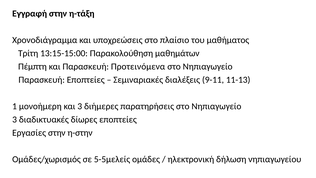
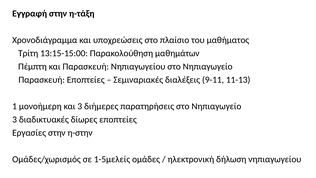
Παρασκευή Προτεινόμενα: Προτεινόμενα -> Νηπιαγωγείου (138, 67)
5-5μελείς: 5-5μελείς -> 1-5μελείς (112, 159)
